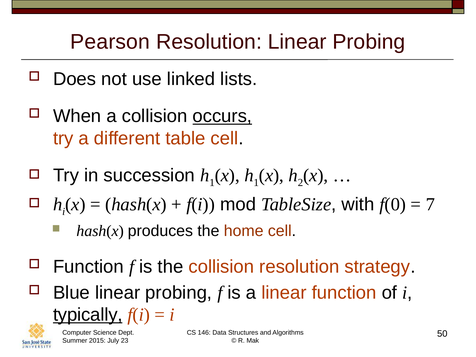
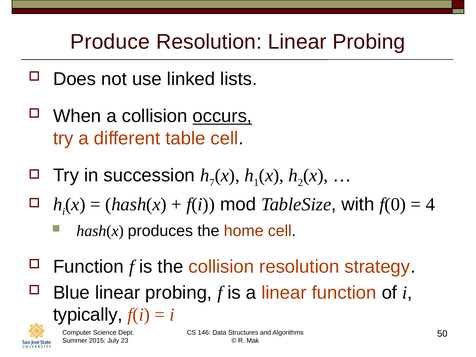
Pearson: Pearson -> Produce (110, 42)
1: 1 -> 7 (212, 183)
7: 7 -> 4 (430, 204)
typically underline: present -> none (88, 315)
